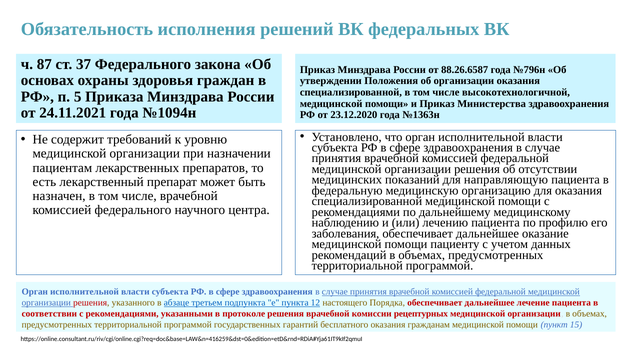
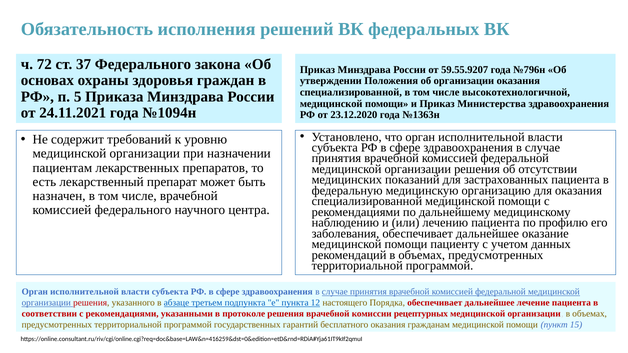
87: 87 -> 72 (44, 64)
88.26.6587: 88.26.6587 -> 59.55.9207 (465, 70)
направляющую: направляющую -> застрахованных (506, 180)
